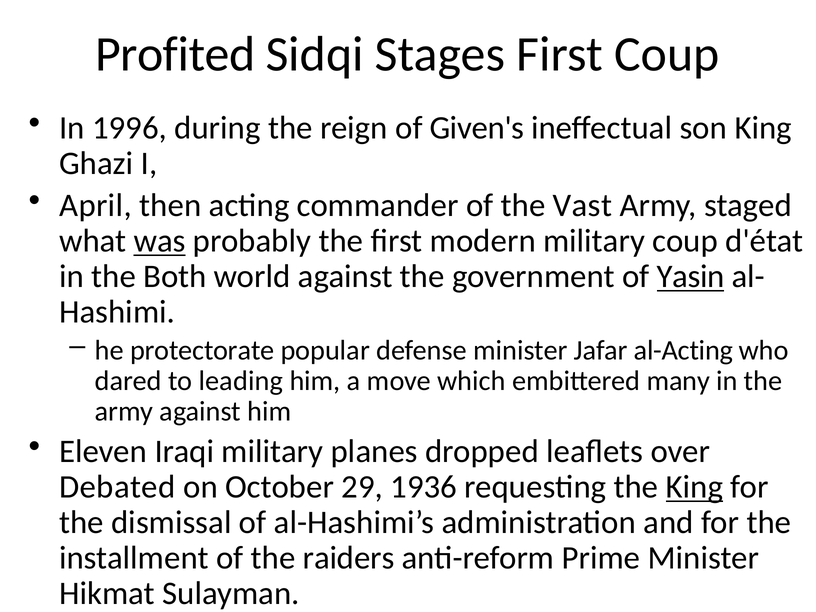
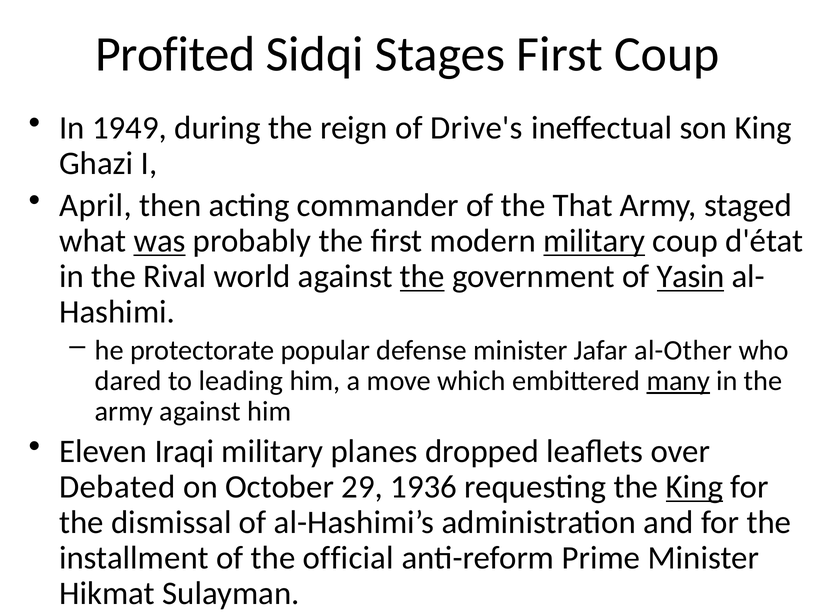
1996: 1996 -> 1949 (129, 128)
Given's: Given's -> Drive's (477, 128)
Vast: Vast -> That (583, 206)
military underline: none -> present (594, 241)
Both: Both -> Rival (175, 277)
the underline: none -> present (422, 277)
al-Acting: al-Acting -> al-Other (683, 350)
many underline: none -> present (678, 381)
raiders: raiders -> official (348, 558)
